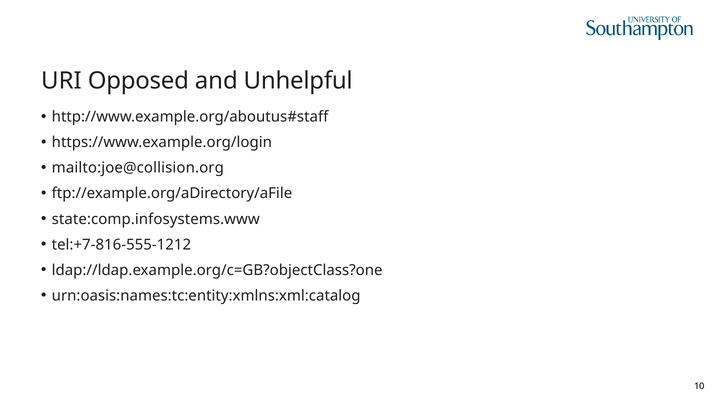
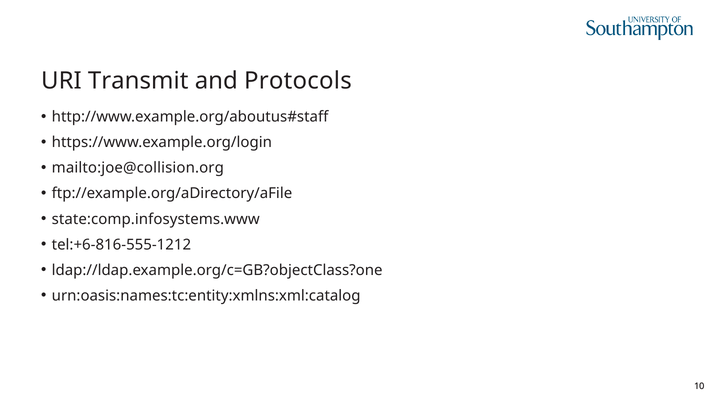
Opposed: Opposed -> Transmit (138, 81)
Unhelpful: Unhelpful -> Protocols (298, 81)
tel:+7-816-555-1212: tel:+7-816-555-1212 -> tel:+6-816-555-1212 (121, 245)
